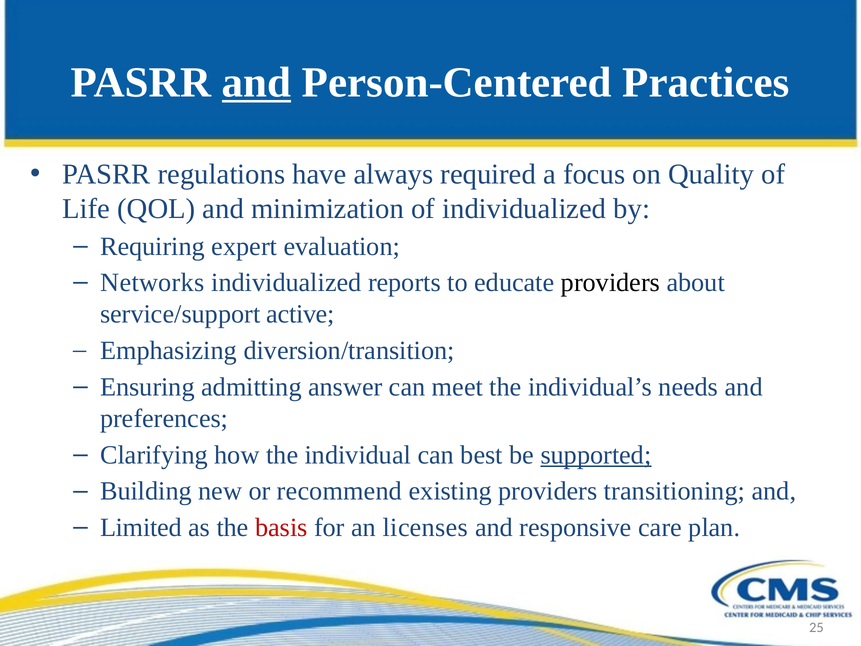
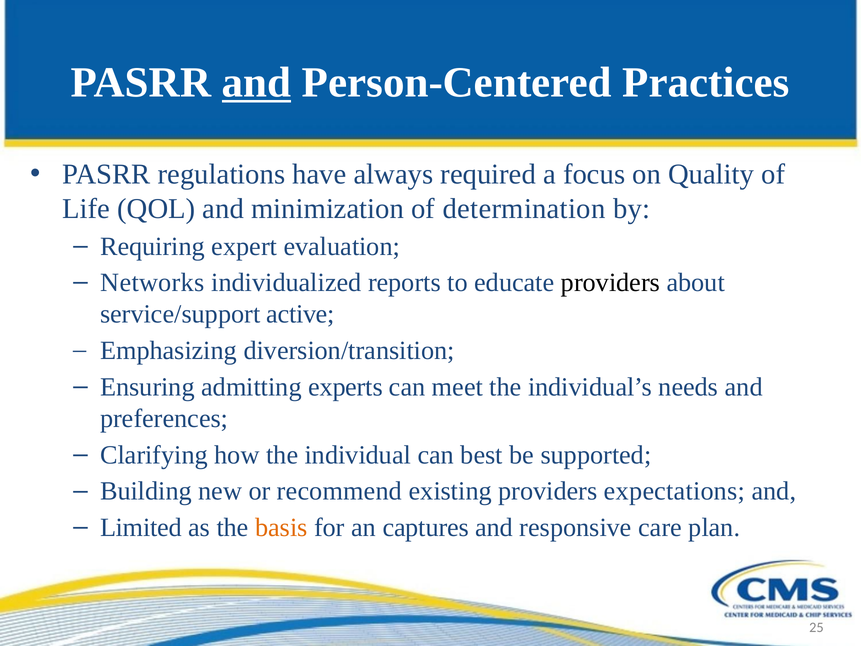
of individualized: individualized -> determination (524, 209)
answer: answer -> experts (345, 387)
supported underline: present -> none (596, 455)
transitioning: transitioning -> expectations (675, 491)
basis colour: red -> orange (281, 527)
licenses: licenses -> captures (426, 527)
